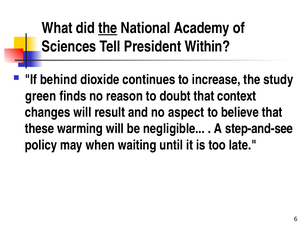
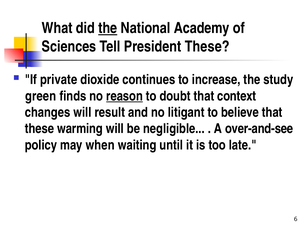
President Within: Within -> These (207, 47)
behind: behind -> private (59, 80)
reason underline: none -> present (125, 96)
aspect: aspect -> litigant (186, 113)
step-and-see: step-and-see -> over-and-see (259, 129)
